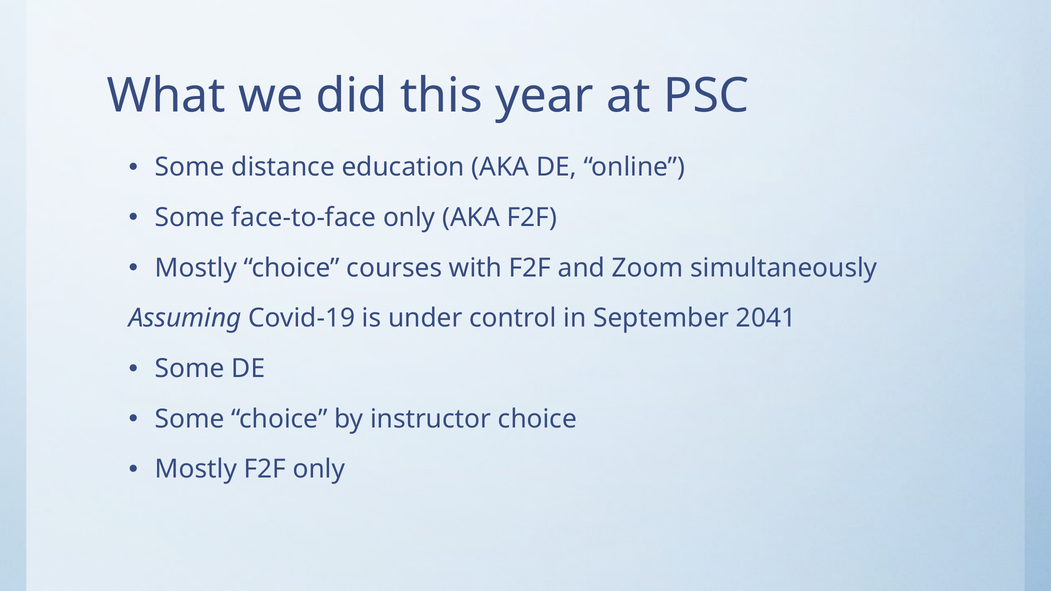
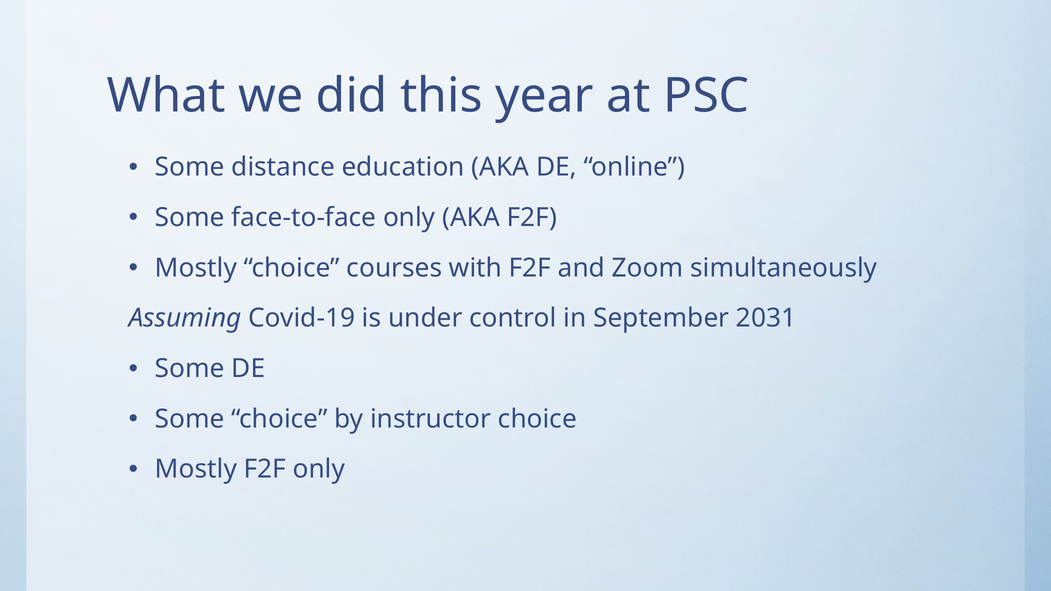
2041: 2041 -> 2031 (766, 318)
